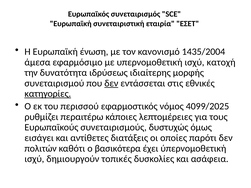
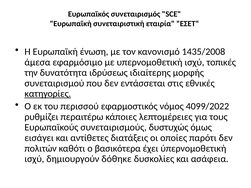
1435/2004: 1435/2004 -> 1435/2008 (204, 52)
κατοχή: κατοχή -> τοπικές (221, 62)
δεν underline: present -> none (111, 83)
4099/2025: 4099/2025 -> 4099/2022 (207, 106)
τοπικές: τοπικές -> δόθηκε (117, 159)
